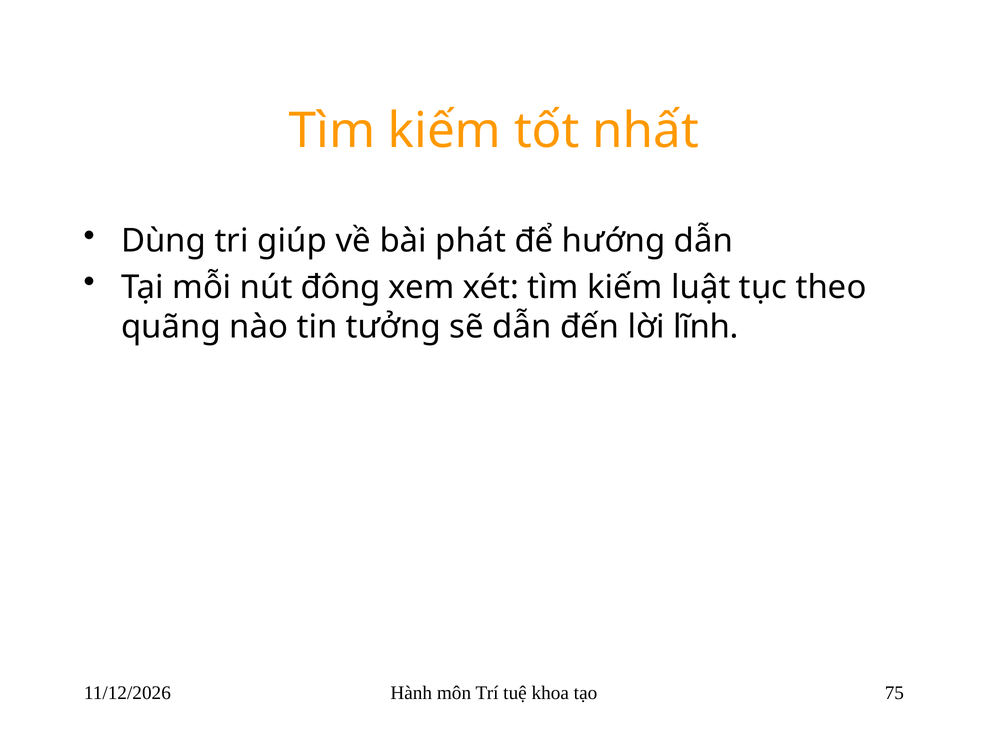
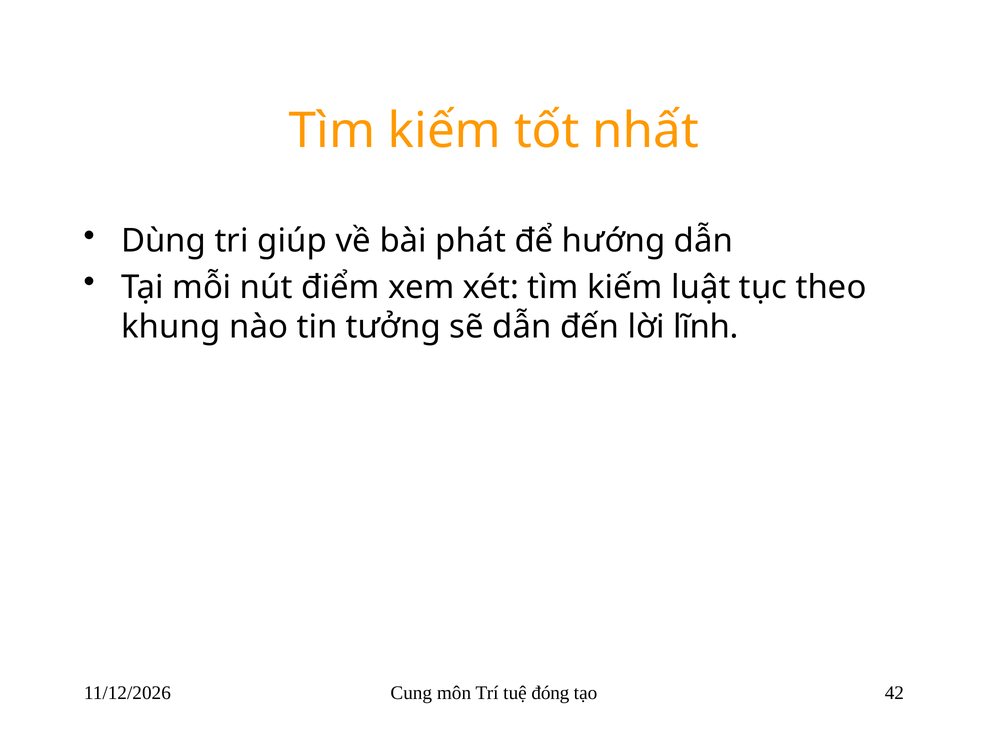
đông: đông -> điểm (340, 287)
quãng: quãng -> khung (171, 327)
Hành: Hành -> Cung (411, 693)
khoa: khoa -> đóng (550, 693)
75: 75 -> 42 (894, 693)
